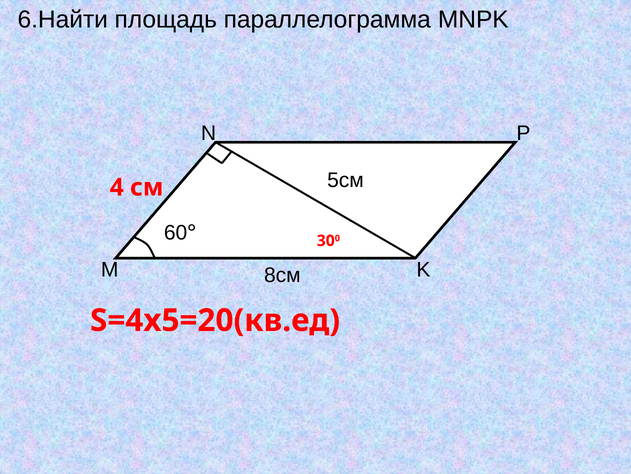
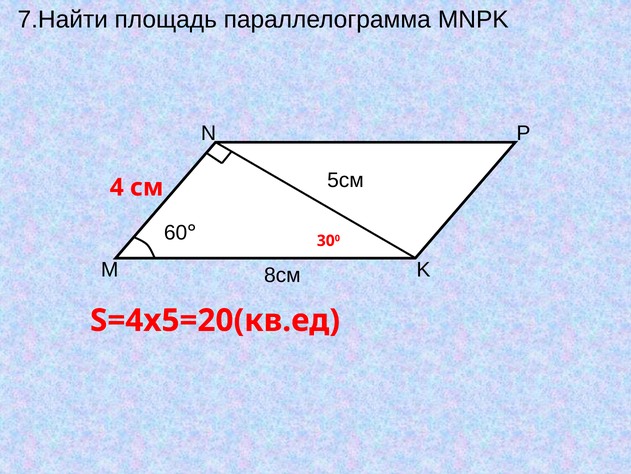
6.Найти: 6.Найти -> 7.Найти (63, 20)
